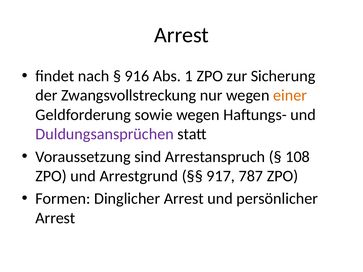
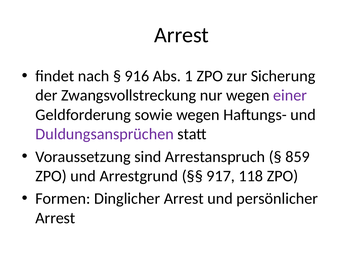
einer colour: orange -> purple (290, 96)
108: 108 -> 859 (298, 157)
787: 787 -> 118 (251, 176)
